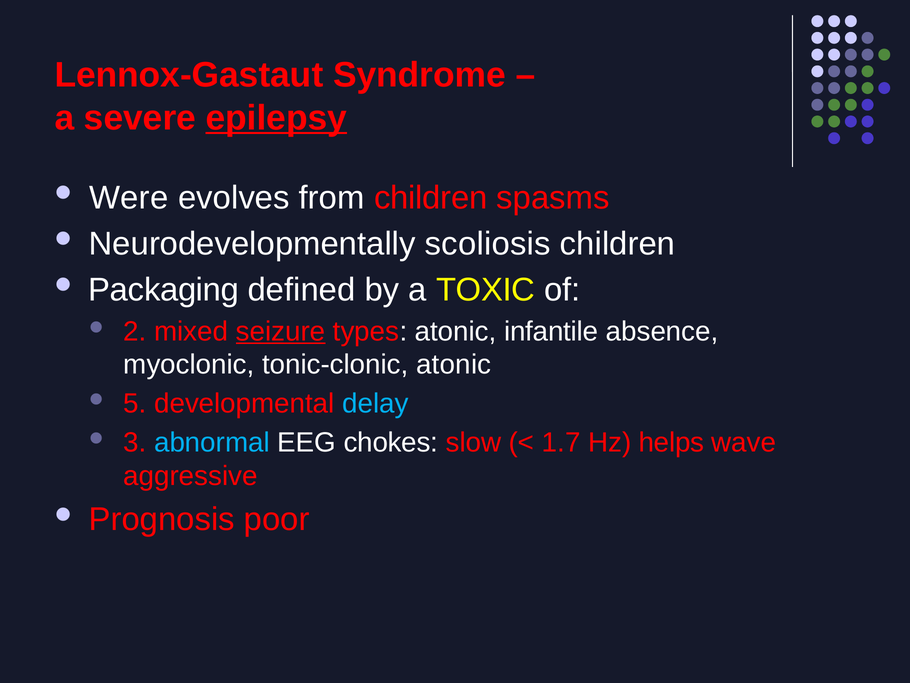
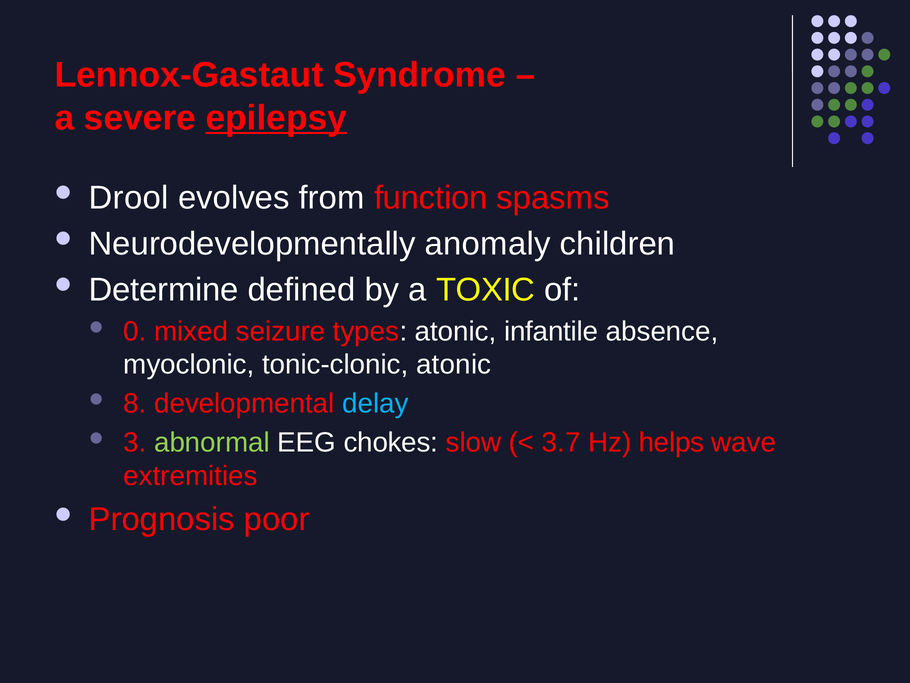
Were: Were -> Drool (129, 198)
from children: children -> function (431, 198)
scoliosis: scoliosis -> anomaly (488, 244)
Packaging: Packaging -> Determine (164, 290)
2: 2 -> 0 (135, 331)
seizure underline: present -> none (281, 331)
5: 5 -> 8 (135, 403)
abnormal colour: light blue -> light green (212, 442)
1.7: 1.7 -> 3.7 (561, 442)
aggressive: aggressive -> extremities (191, 476)
